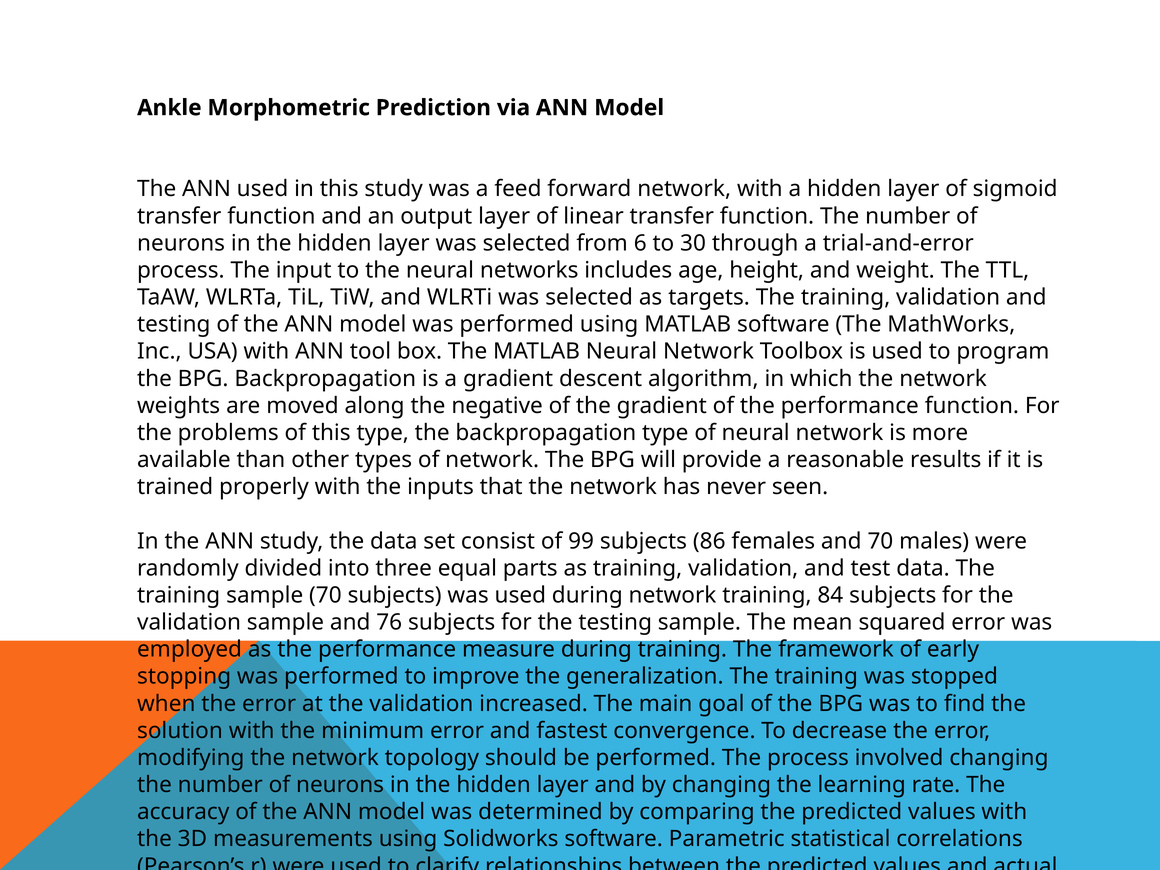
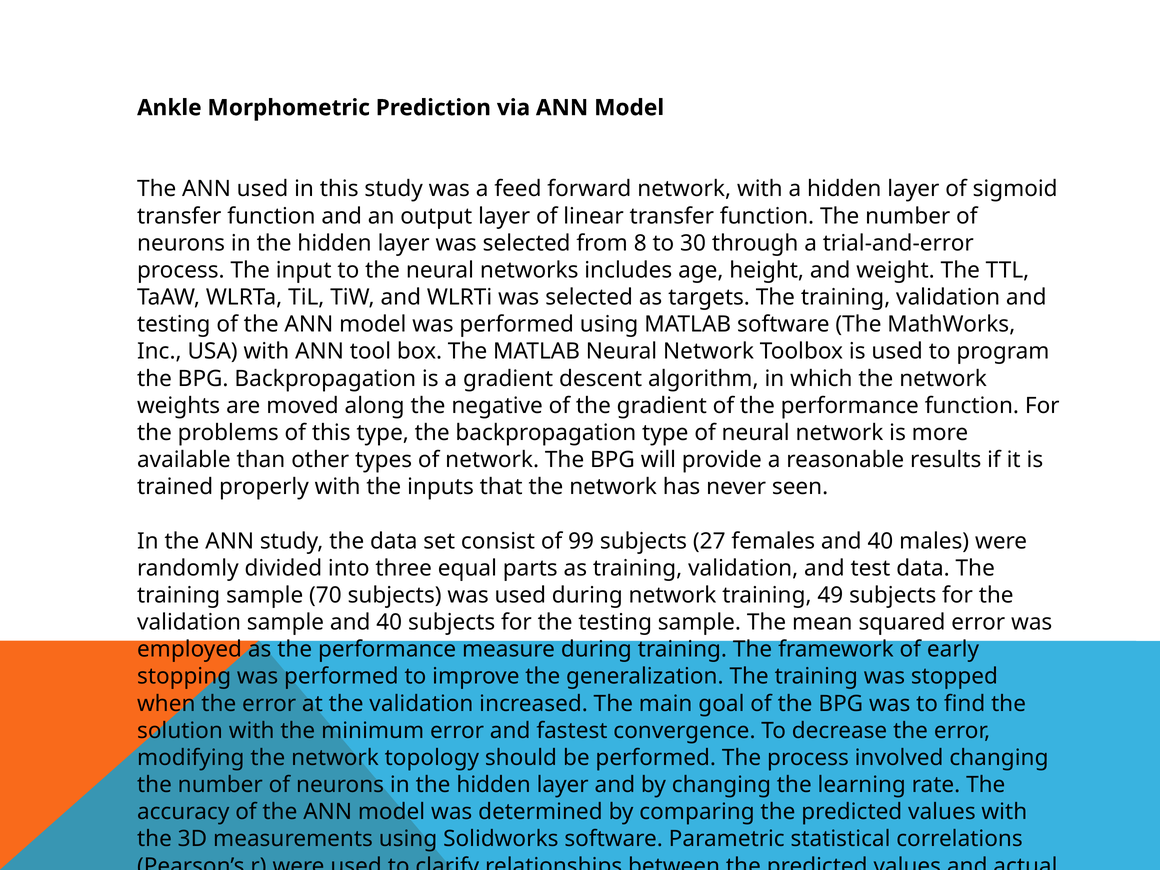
6: 6 -> 8 (640, 243)
86: 86 -> 27 (709, 541)
females and 70: 70 -> 40 (880, 541)
84: 84 -> 49 (830, 595)
sample and 76: 76 -> 40 (389, 622)
